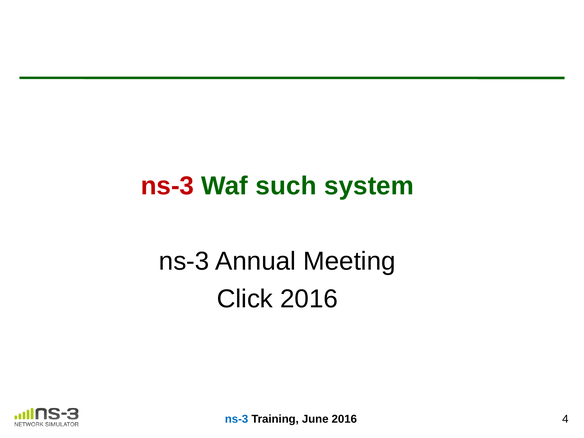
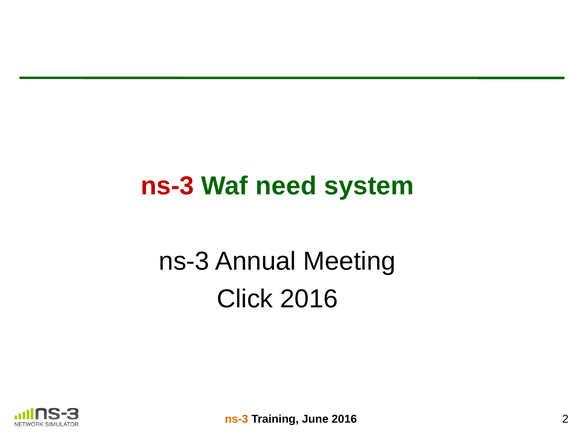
such: such -> need (286, 186)
ns-3 colour: blue -> orange (237, 419)
4: 4 -> 2 (565, 419)
